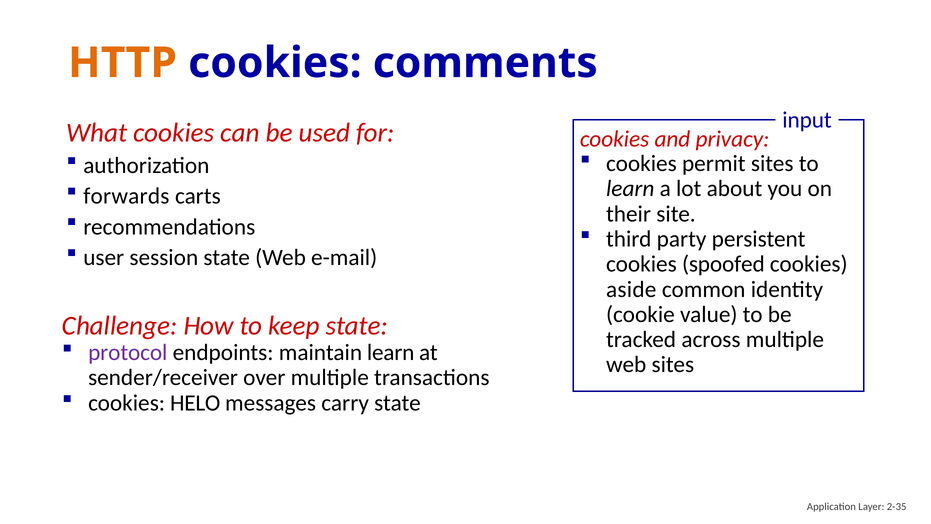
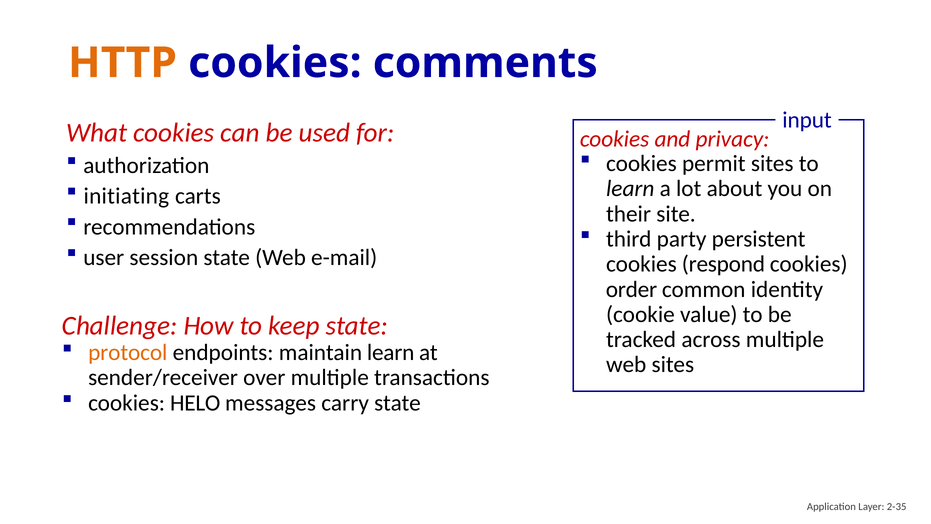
forwards: forwards -> initiating (126, 196)
spoofed: spoofed -> respond (723, 264)
aside: aside -> order (631, 289)
protocol colour: purple -> orange (128, 352)
